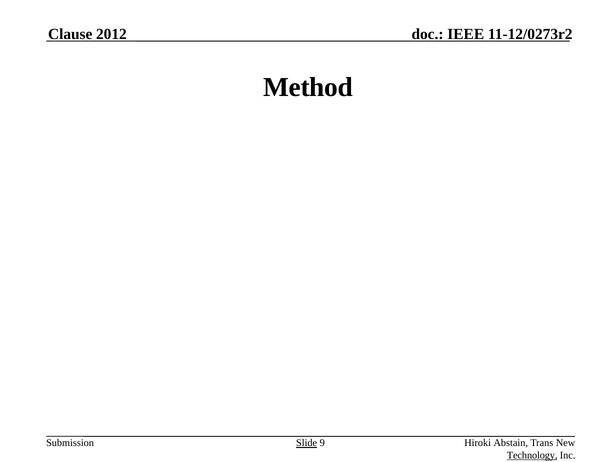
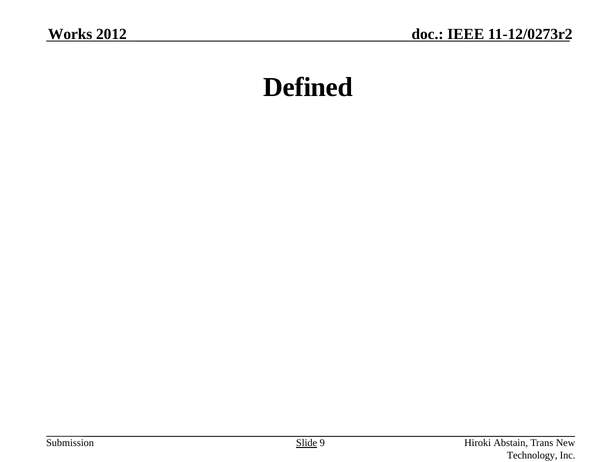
Clause: Clause -> Works (70, 34)
Method: Method -> Defined (308, 87)
Technology underline: present -> none (532, 455)
